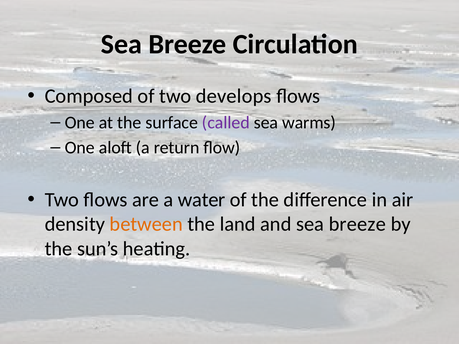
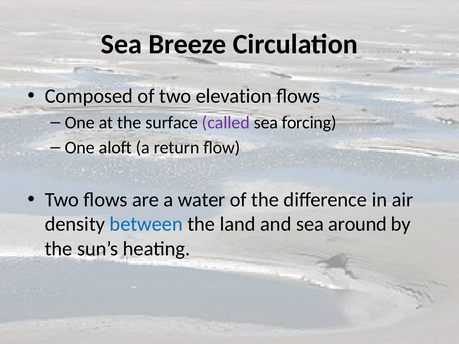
develops: develops -> elevation (234, 96)
warms: warms -> forcing (309, 123)
between colour: orange -> blue (146, 224)
and sea breeze: breeze -> around (358, 224)
